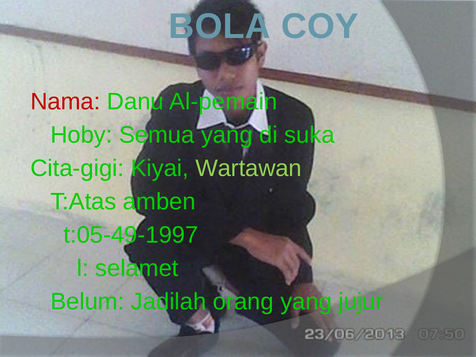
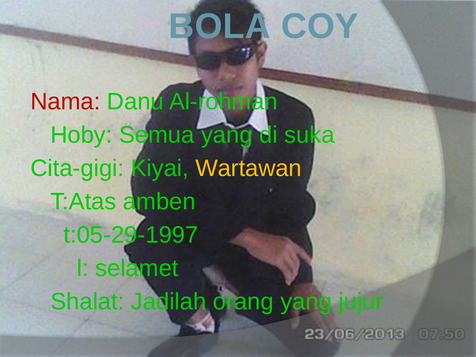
Al-pemain: Al-pemain -> Al-rohman (223, 102)
Wartawan colour: light green -> yellow (249, 168)
t:05-49-1997: t:05-49-1997 -> t:05-29-1997 (131, 235)
Belum: Belum -> Shalat (87, 302)
